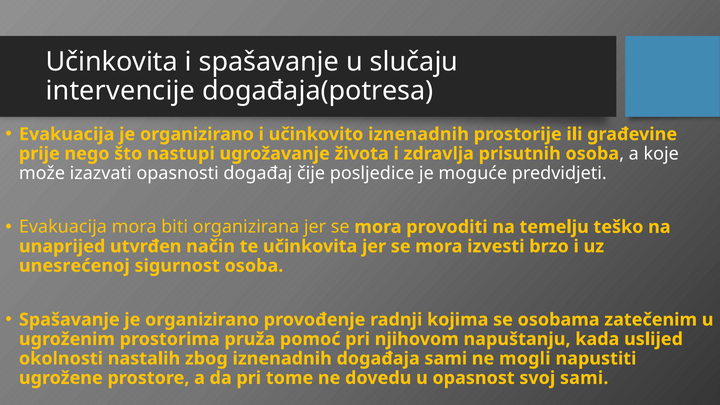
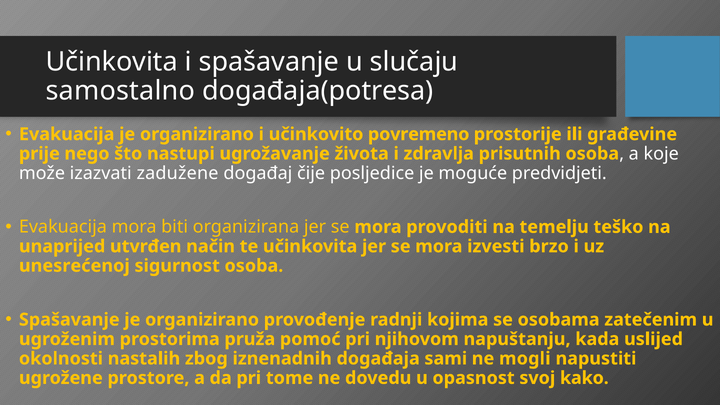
intervencije: intervencije -> samostalno (120, 91)
učinkovito iznenadnih: iznenadnih -> povremeno (419, 134)
opasnosti: opasnosti -> zadužene (178, 173)
svoj sami: sami -> kako (584, 378)
